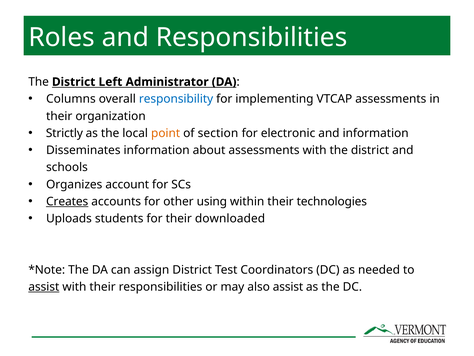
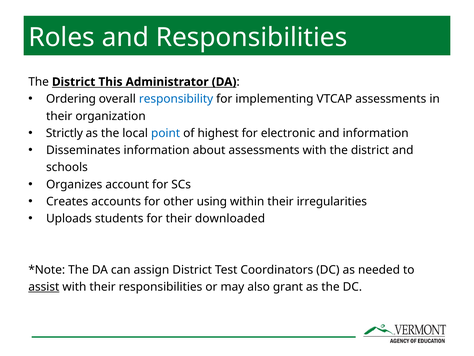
Left: Left -> This (110, 82)
Columns: Columns -> Ordering (71, 99)
point colour: orange -> blue (166, 133)
section: section -> highest (218, 133)
Creates underline: present -> none (67, 201)
technologies: technologies -> irregularities (332, 201)
also assist: assist -> grant (288, 286)
